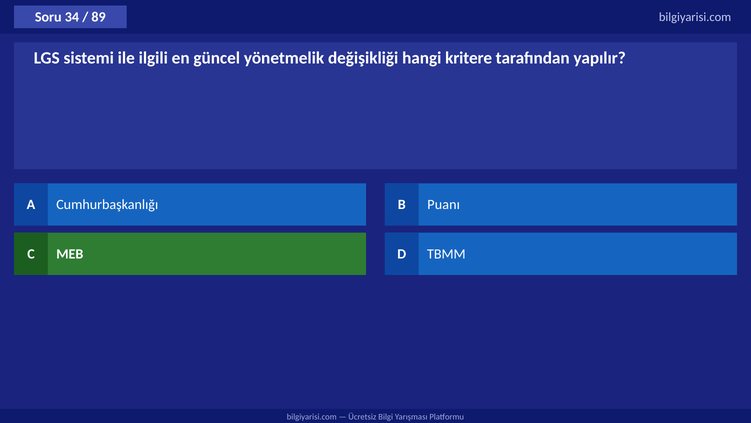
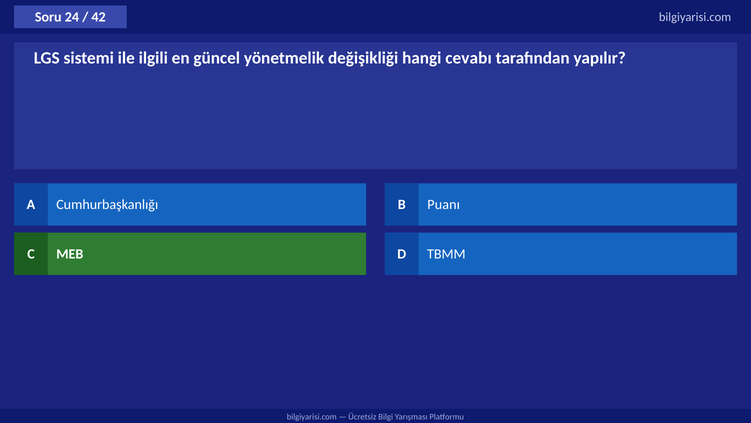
34: 34 -> 24 (72, 17)
89: 89 -> 42 (99, 17)
kritere: kritere -> cevabı (469, 58)
